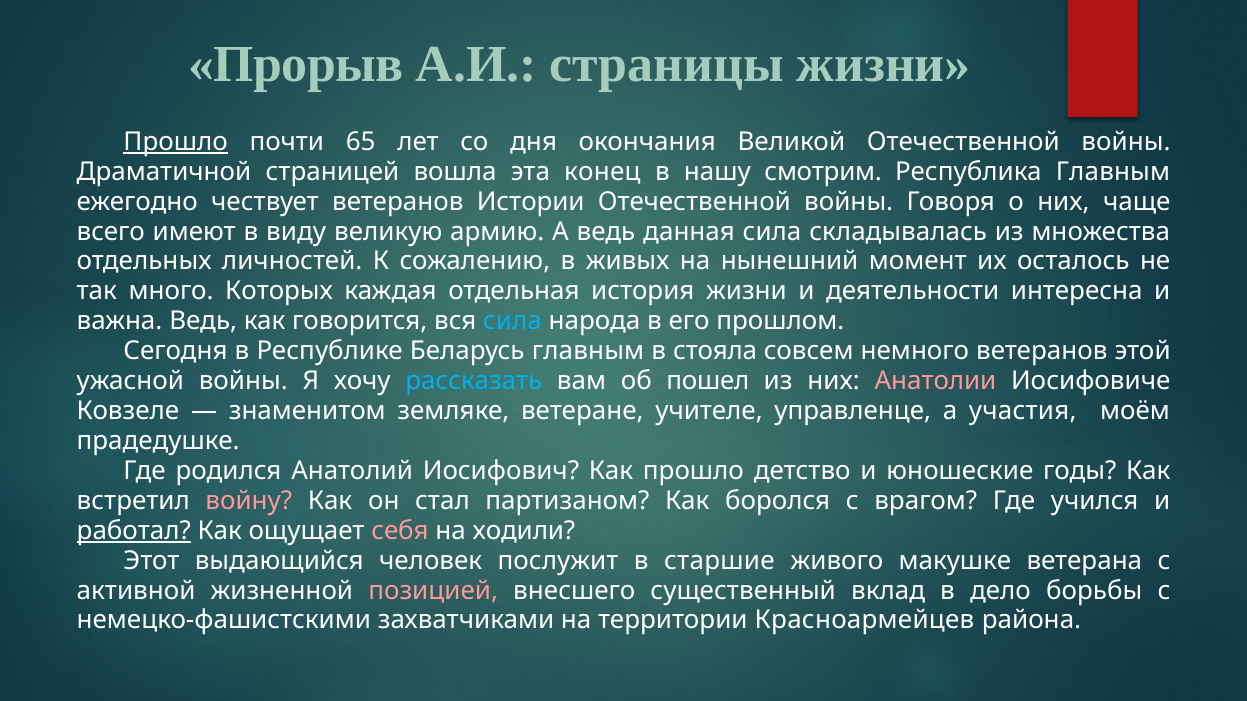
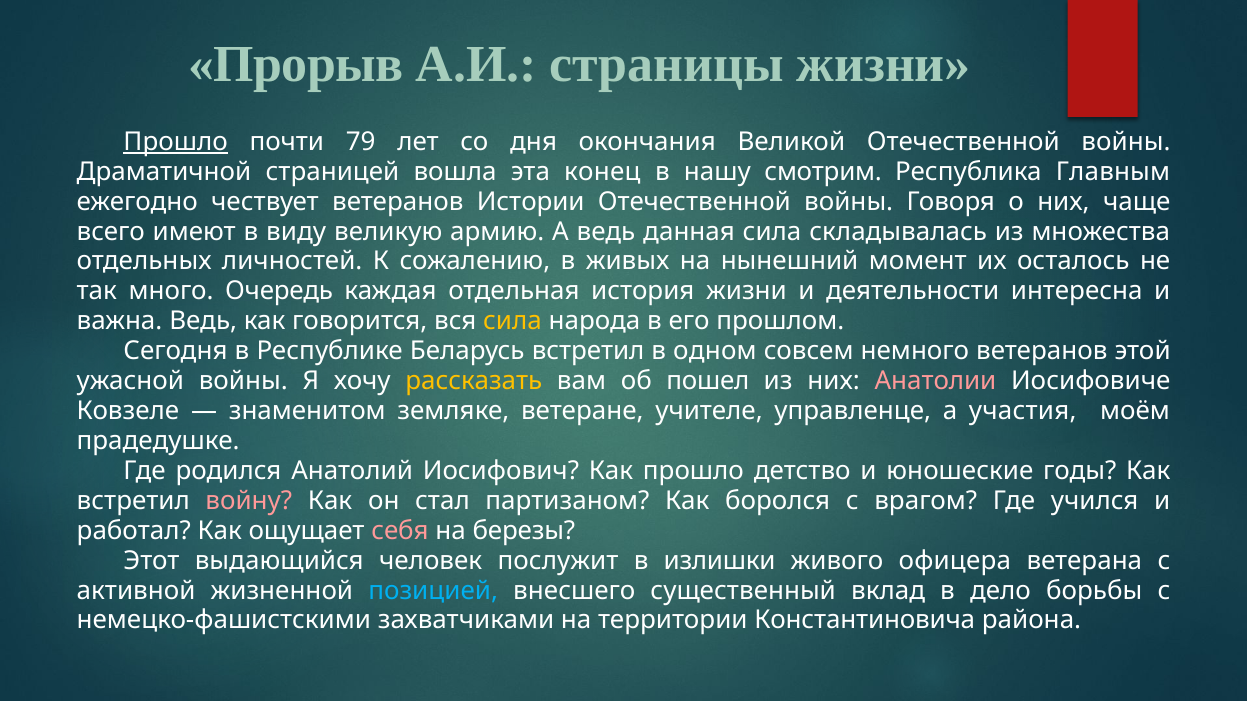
65: 65 -> 79 (361, 142)
Которых: Которых -> Очередь (279, 291)
сила colour: light blue -> yellow (512, 321)
Беларусь главным: главным -> встретил (588, 351)
стояла: стояла -> одном (715, 351)
рассказать colour: light blue -> yellow (474, 381)
работал underline: present -> none (134, 531)
ходили: ходили -> березы (524, 531)
старшие: старшие -> излишки (720, 561)
макушке: макушке -> офицера (955, 561)
позицией colour: pink -> light blue (433, 591)
Красноармейцев: Красноармейцев -> Константиновича (865, 621)
